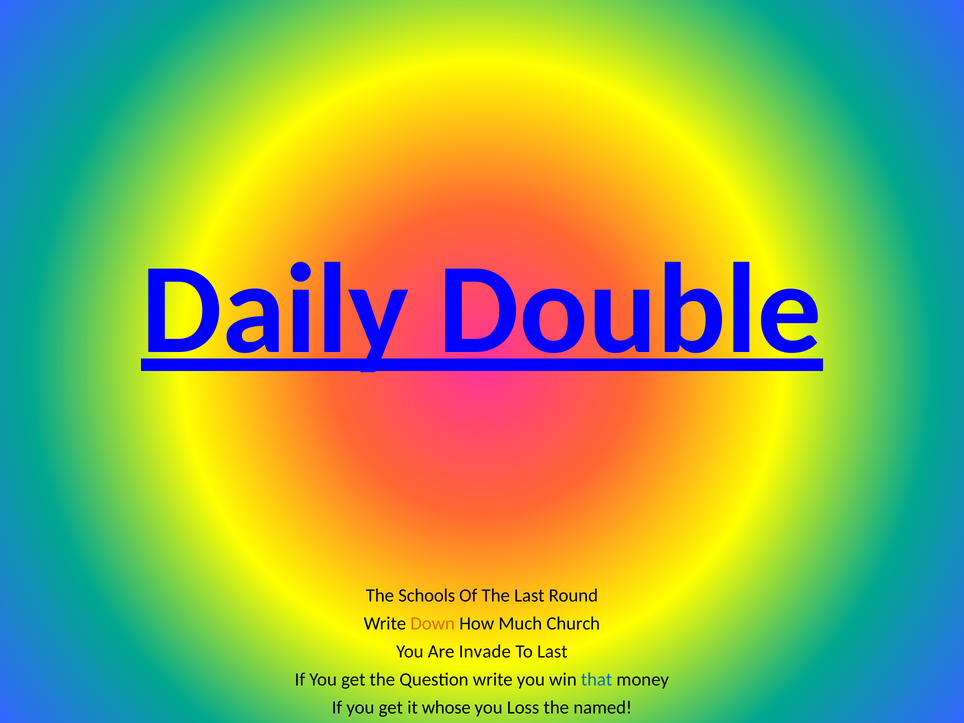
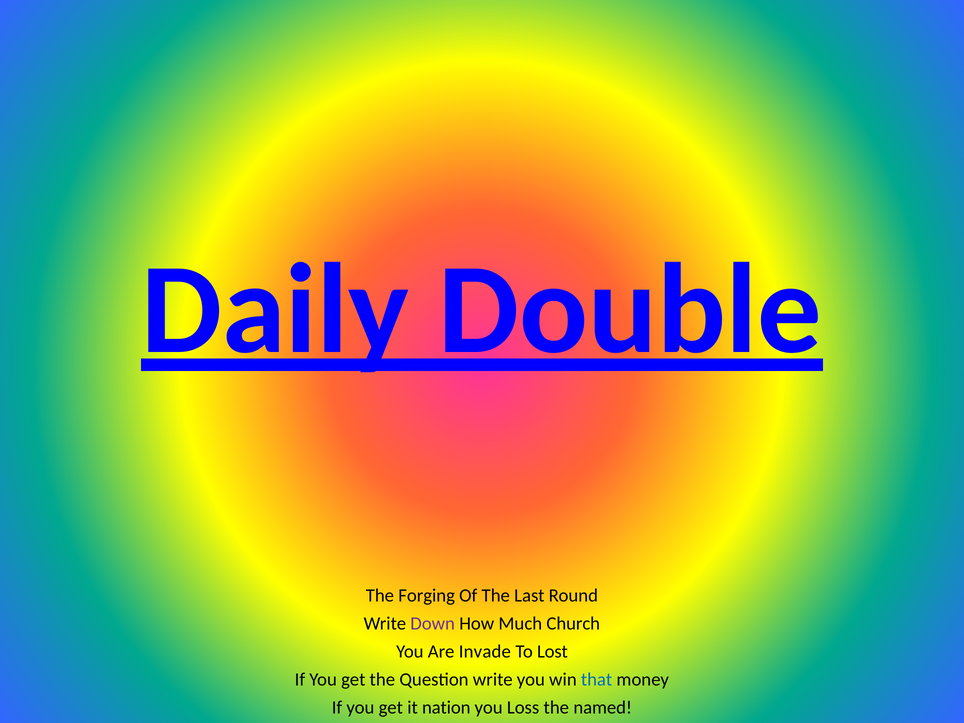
Schools: Schools -> Forging (427, 596)
Down colour: orange -> purple (433, 624)
To Last: Last -> Lost (552, 652)
whose: whose -> nation (446, 708)
